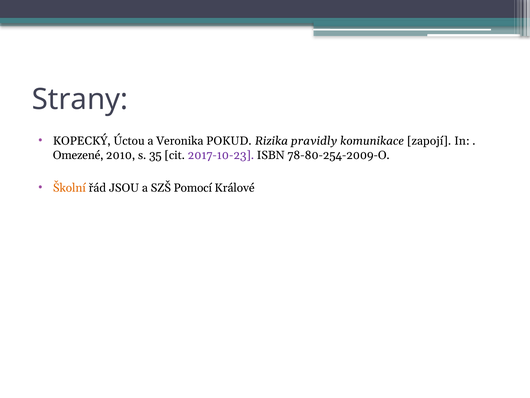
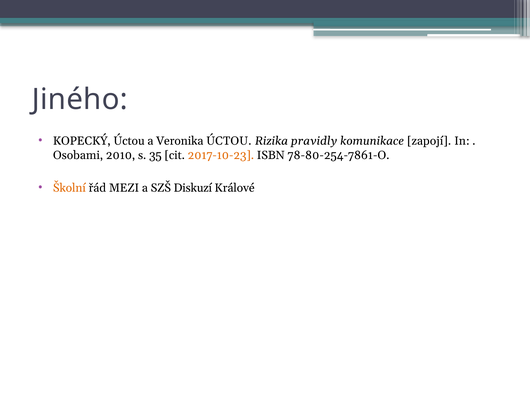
Strany: Strany -> Jiného (80, 99)
Veronika POKUD: POKUD -> ÚCTOU (229, 141)
Omezené: Omezené -> Osobami (78, 155)
2017-10-23 colour: purple -> orange (221, 155)
78-80-254-2009-O: 78-80-254-2009-O -> 78-80-254-7861-O (338, 155)
JSOU: JSOU -> MEZI (124, 188)
Pomocí: Pomocí -> Diskuzí (193, 188)
